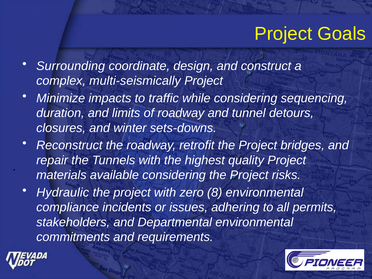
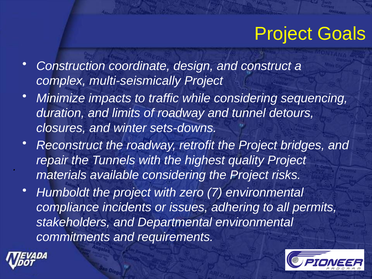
Surrounding: Surrounding -> Construction (71, 66)
Hydraulic: Hydraulic -> Humboldt (63, 192)
8: 8 -> 7 (215, 192)
